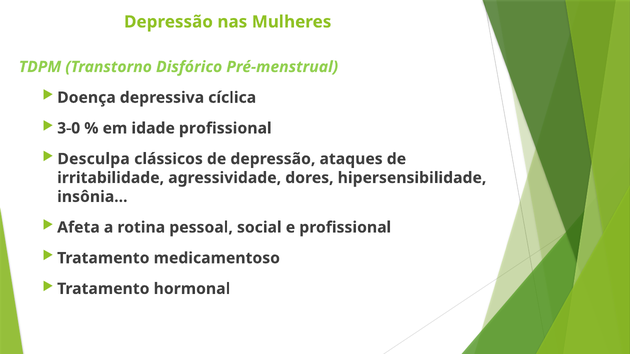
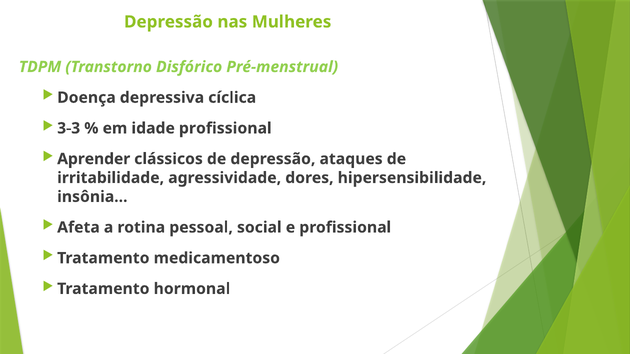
3-0: 3-0 -> 3-3 (69, 128)
Desculpa: Desculpa -> Aprender (94, 159)
